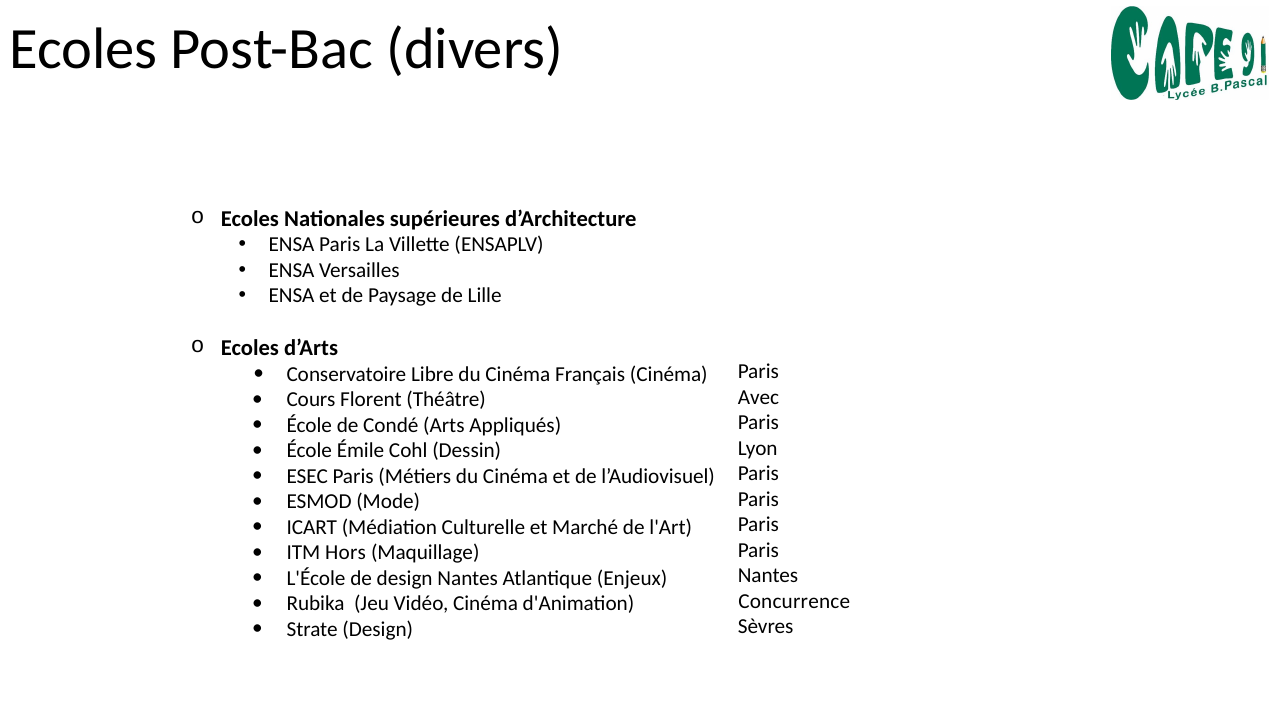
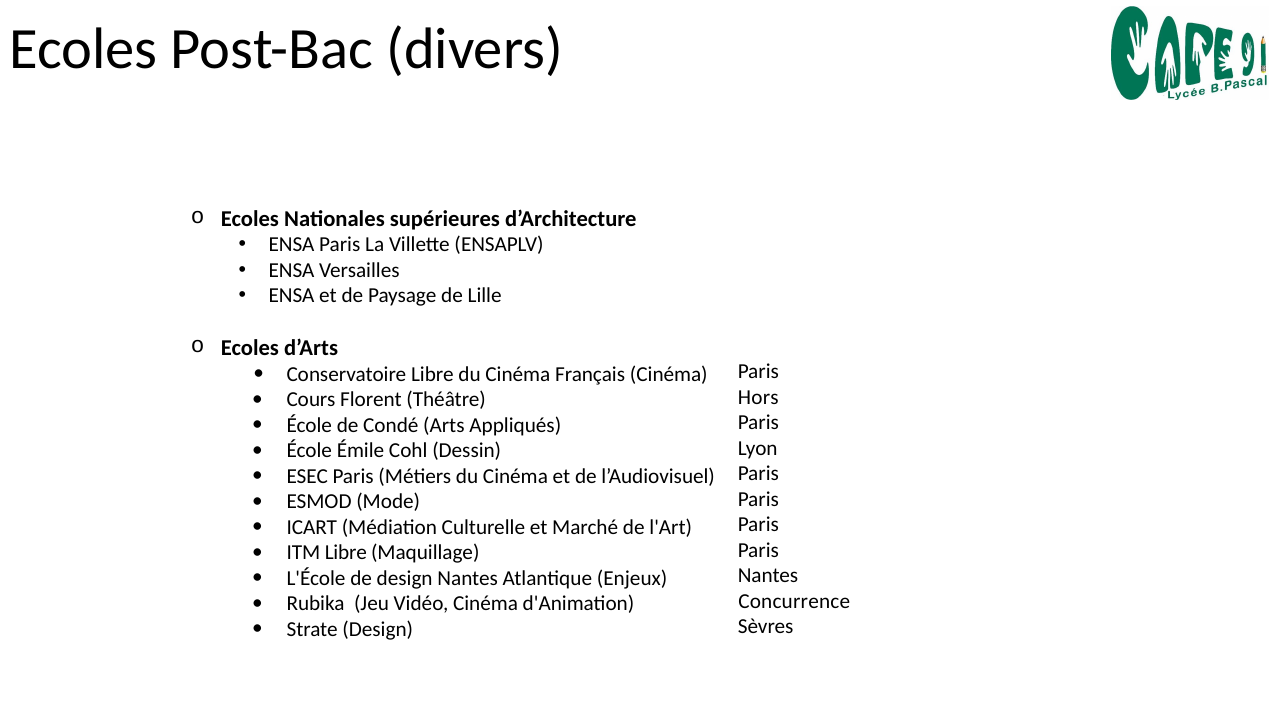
Avec: Avec -> Hors (758, 397)
ITM Hors: Hors -> Libre (346, 552)
